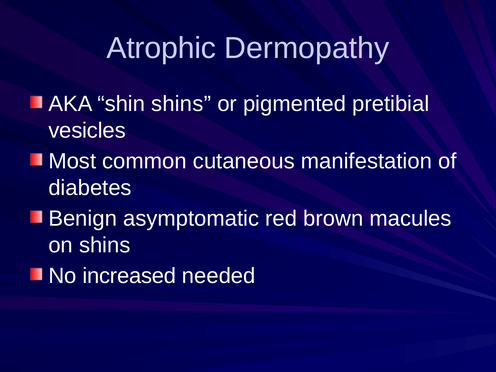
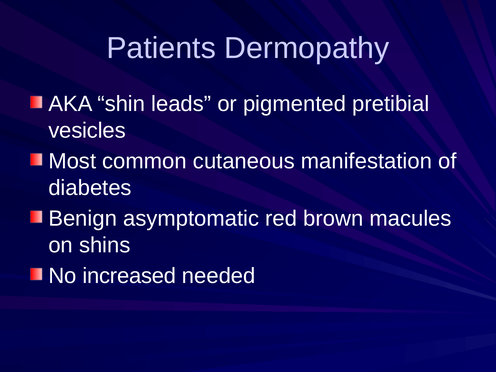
Atrophic: Atrophic -> Patients (161, 48)
shin shins: shins -> leads (181, 104)
